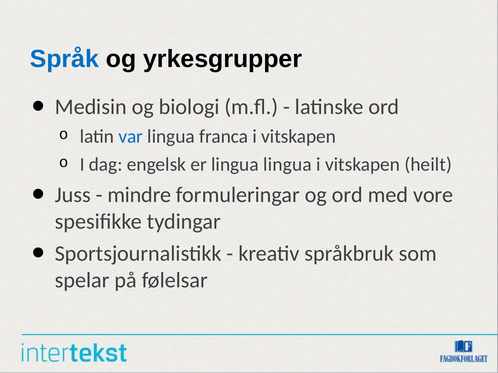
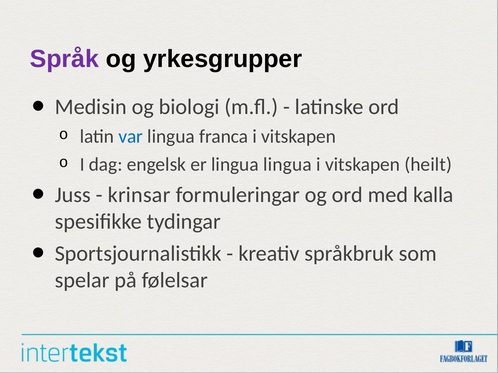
Språk colour: blue -> purple (64, 59)
mindre: mindre -> krinsar (139, 195)
vore: vore -> kalla (433, 195)
